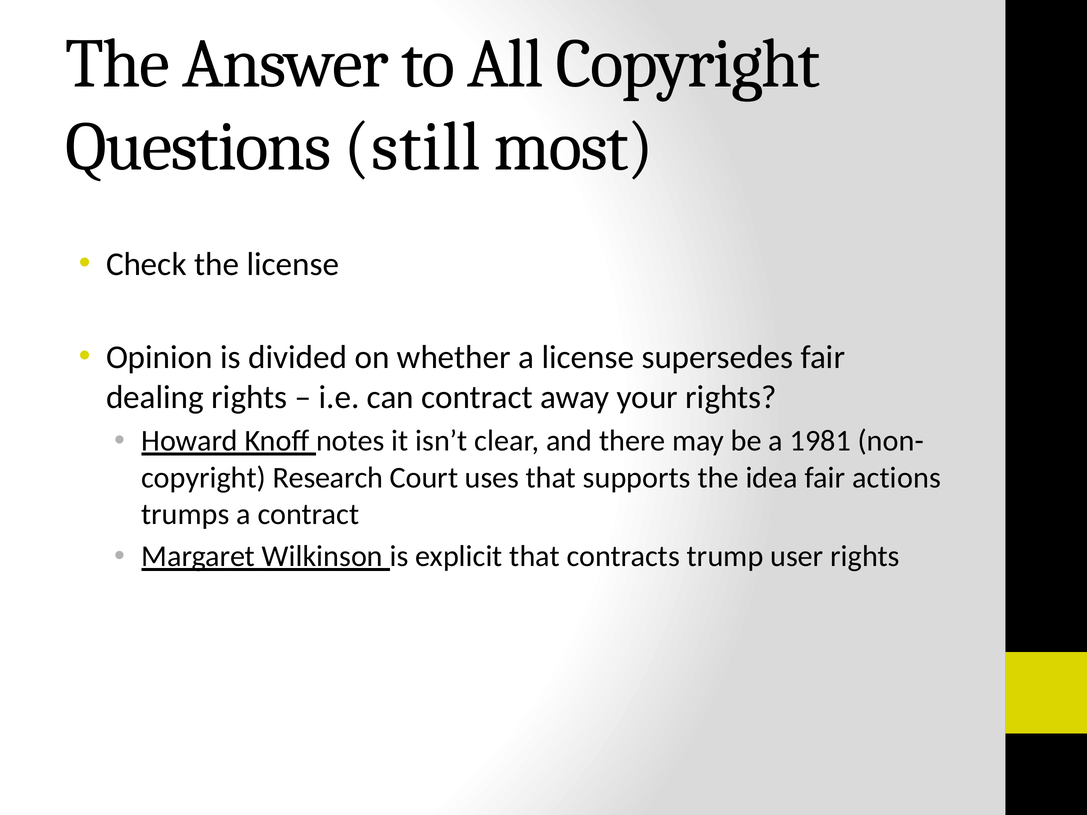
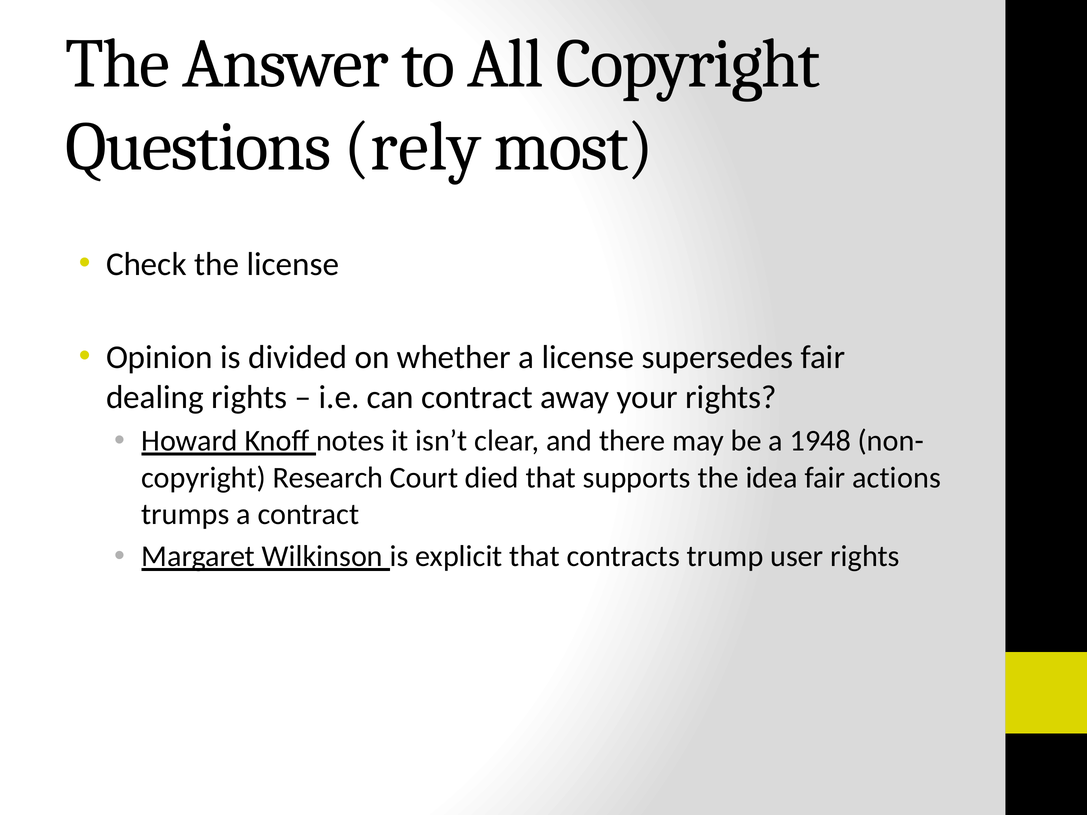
still: still -> rely (413, 147)
1981: 1981 -> 1948 (820, 441)
uses: uses -> died (492, 478)
